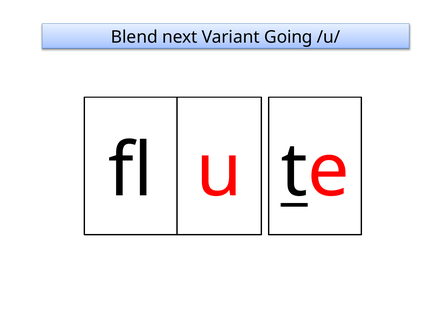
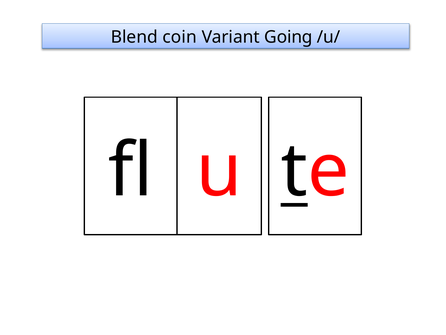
next: next -> coin (180, 37)
